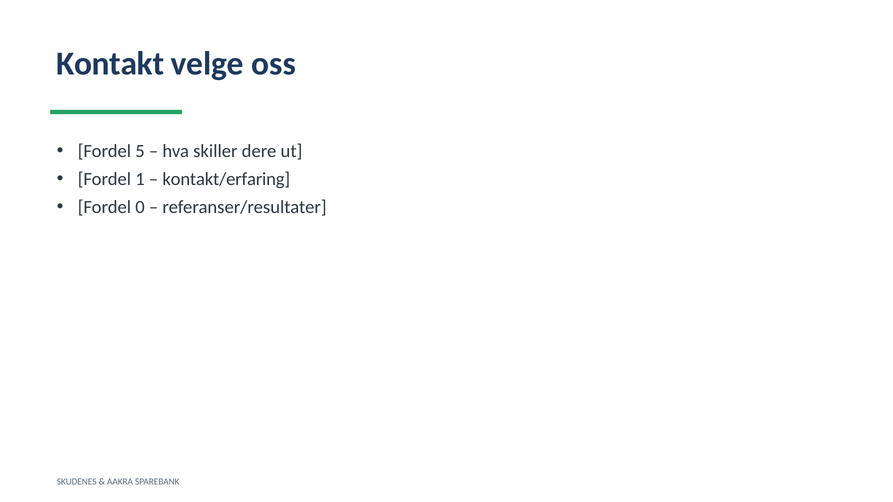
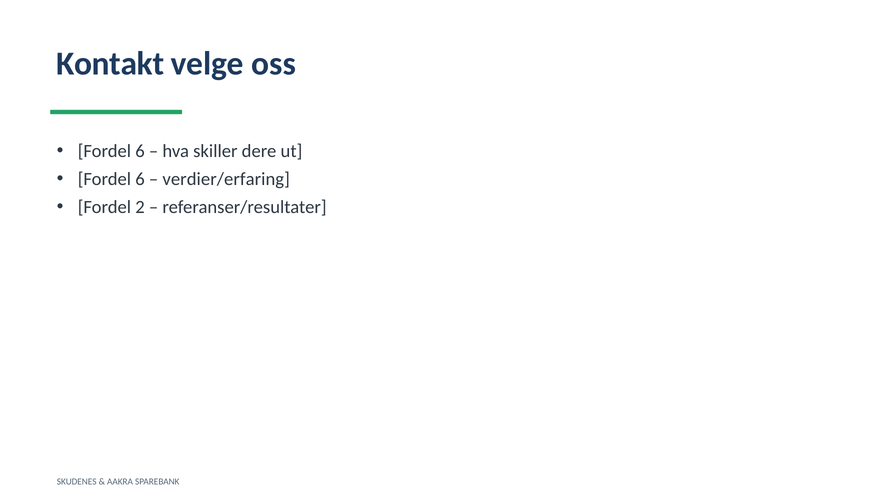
5: 5 -> 6 (140, 151)
1: 1 -> 6 (140, 179)
kontakt/erfaring: kontakt/erfaring -> verdier/erfaring (226, 179)
0: 0 -> 2 (140, 207)
